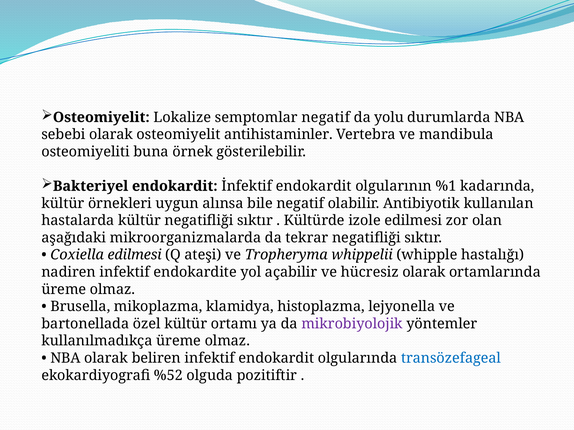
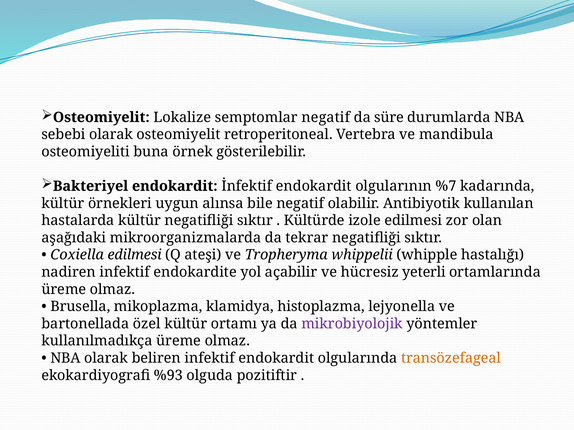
yolu: yolu -> süre (389, 117)
antihistaminler: antihistaminler -> retroperitoneal (278, 135)
%1: %1 -> %7 (446, 186)
hücresiz olarak: olarak -> yeterli (424, 272)
transözefageal colour: blue -> orange (451, 359)
%52: %52 -> %93 (168, 376)
